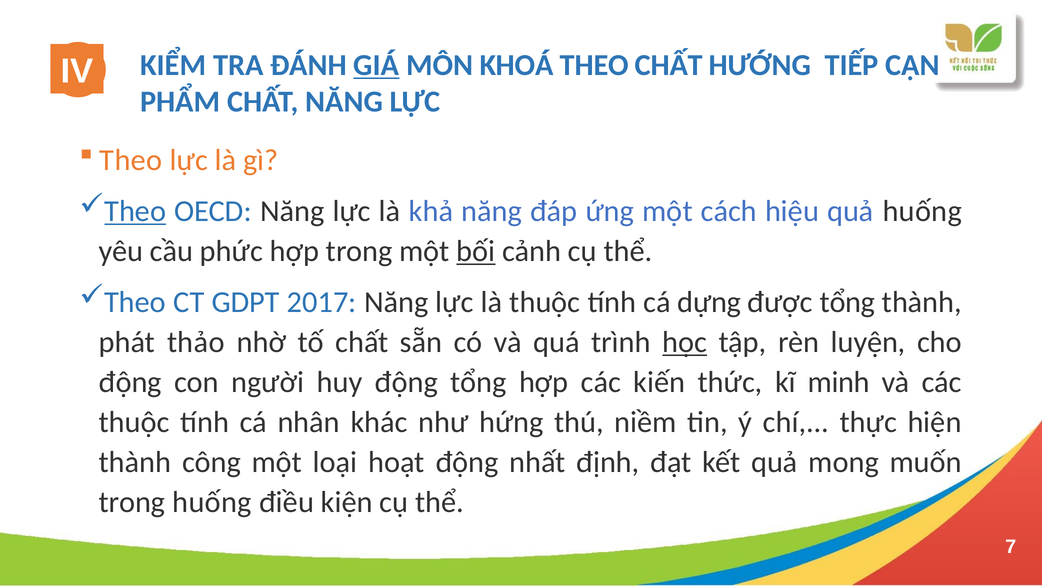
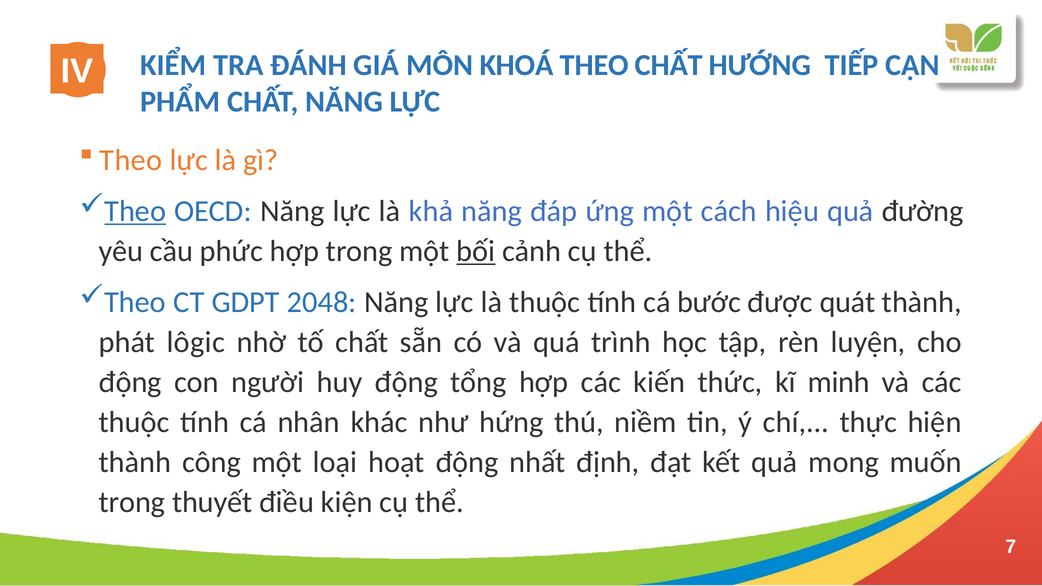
GIÁ underline: present -> none (376, 65)
quả huống: huống -> đường (923, 211)
2017: 2017 -> 2048 (322, 302)
dựng: dựng -> bước (709, 302)
được tổng: tổng -> quát (848, 302)
thảo: thảo -> lôgic (196, 342)
học underline: present -> none (685, 342)
trong huống: huống -> thuyết (212, 502)
